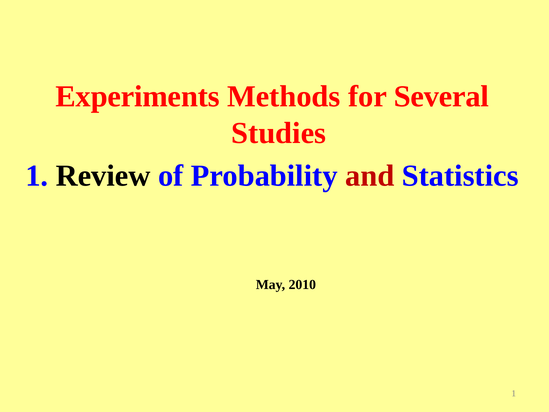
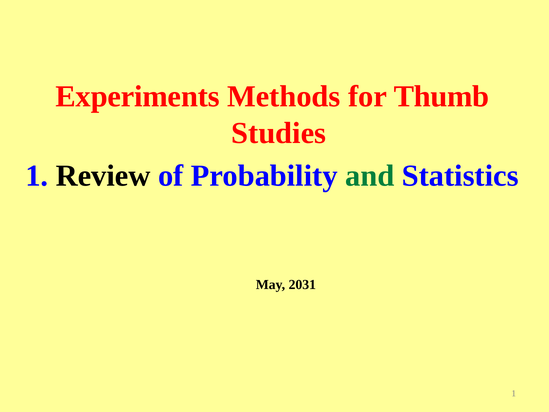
Several: Several -> Thumb (441, 96)
and colour: red -> green (370, 176)
2010: 2010 -> 2031 (302, 285)
